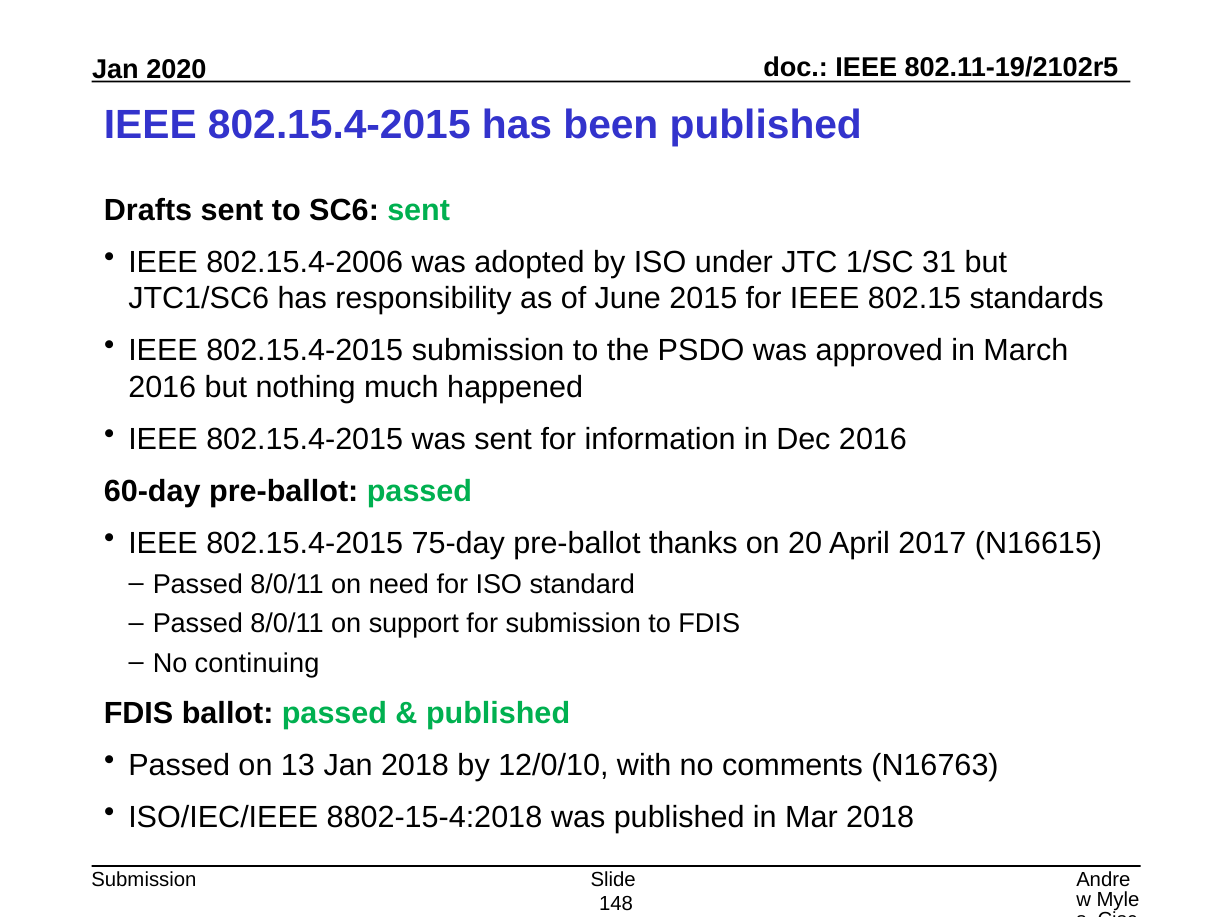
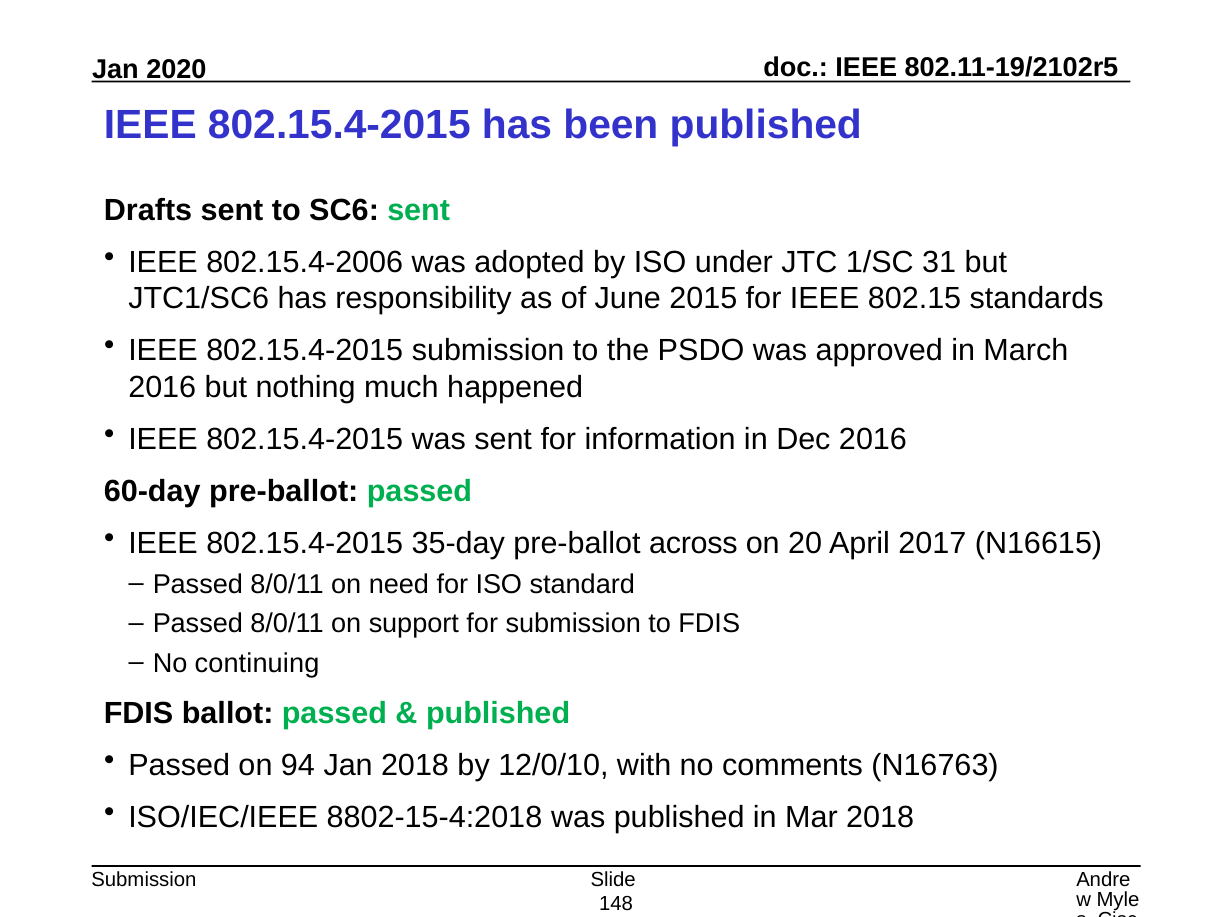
75-day: 75-day -> 35-day (458, 543)
thanks: thanks -> across (693, 543)
13: 13 -> 94 (298, 765)
